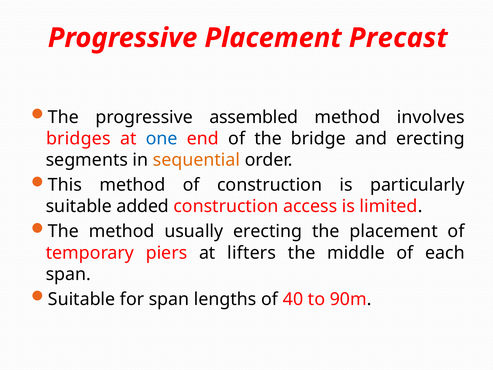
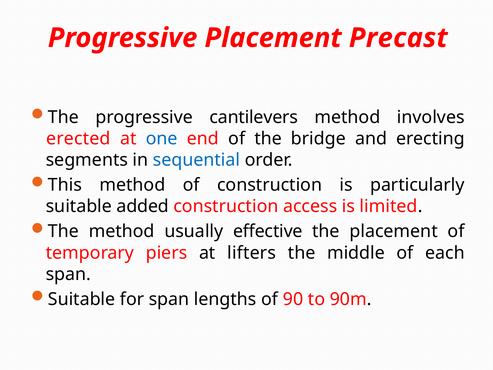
assembled: assembled -> cantilevers (254, 117)
bridges: bridges -> erected (78, 139)
sequential colour: orange -> blue (196, 160)
usually erecting: erecting -> effective (268, 231)
40: 40 -> 90 (293, 299)
